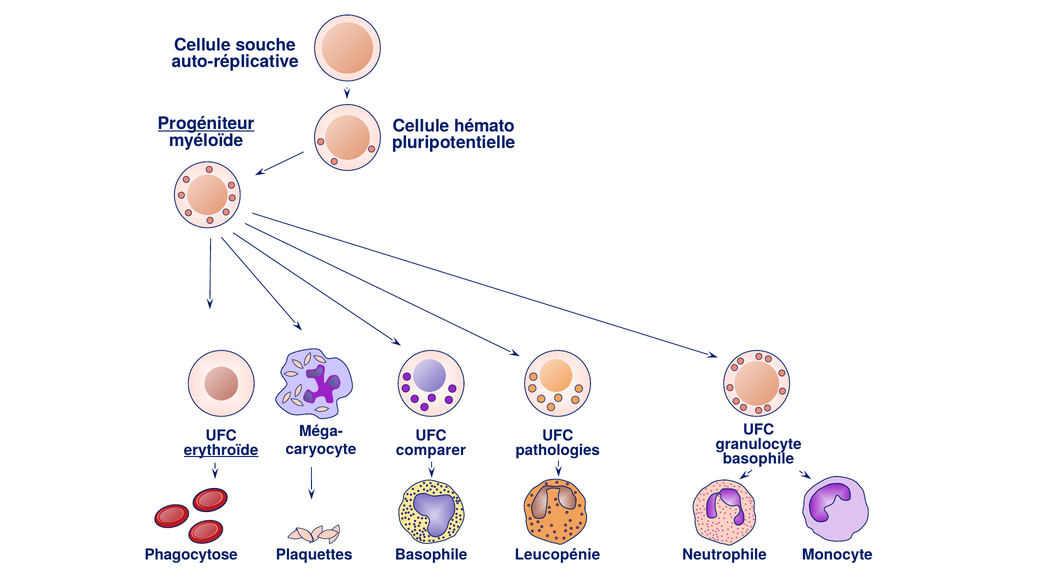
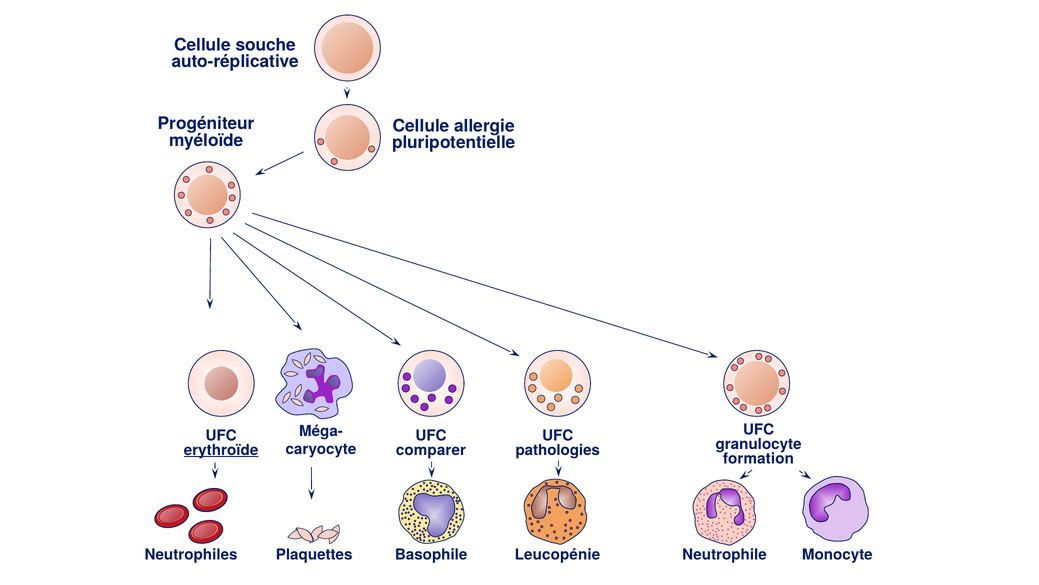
Progéniteur underline: present -> none (206, 124)
hémato: hémato -> allergie (485, 126)
basophile: basophile -> formation (758, 459)
Phagocytose: Phagocytose -> Neutrophiles (191, 554)
